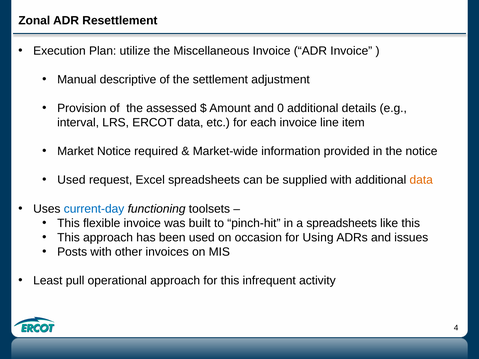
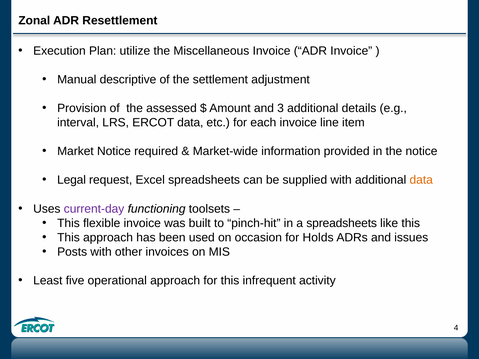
0: 0 -> 3 (281, 108)
Used: Used -> Legal (72, 180)
current-day colour: blue -> purple (94, 209)
Using: Using -> Holds (318, 238)
pull: pull -> five (75, 281)
